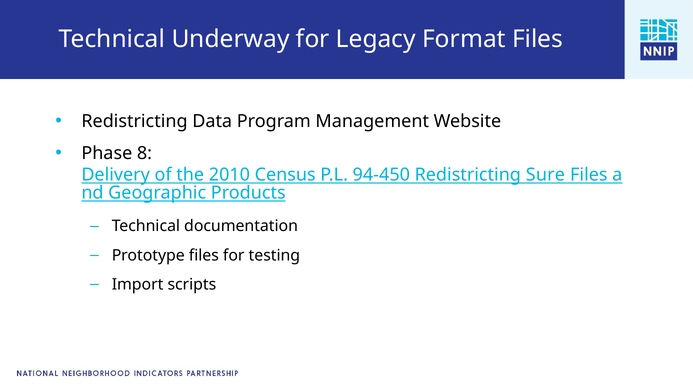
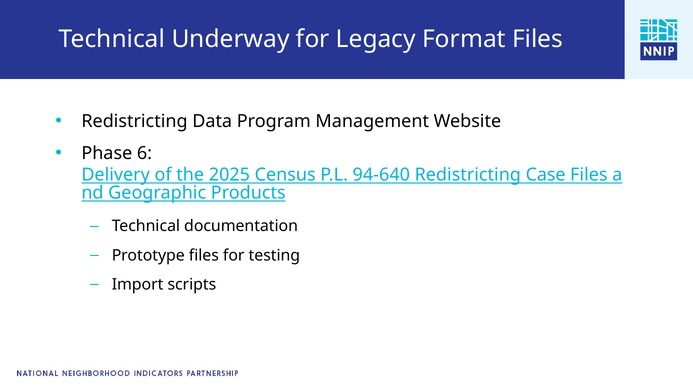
8: 8 -> 6 (144, 153)
2010: 2010 -> 2025 (229, 175)
94-450: 94-450 -> 94-640 (381, 175)
Sure: Sure -> Case (546, 175)
